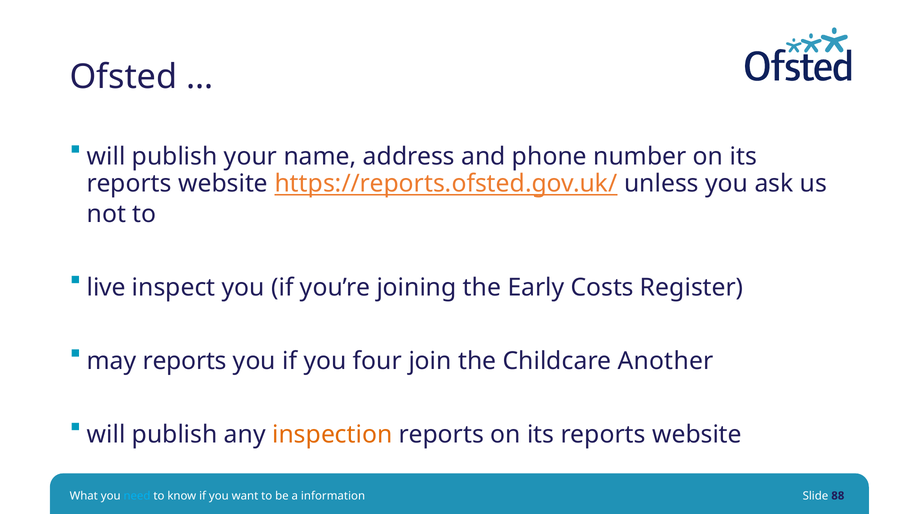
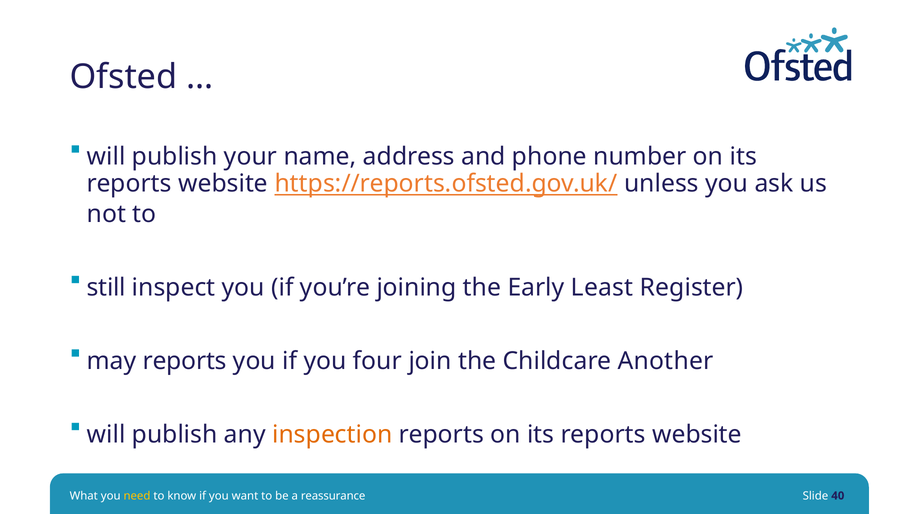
live: live -> still (106, 288)
Costs: Costs -> Least (602, 288)
need colour: light blue -> yellow (137, 496)
information: information -> reassurance (333, 496)
88: 88 -> 40 (838, 496)
